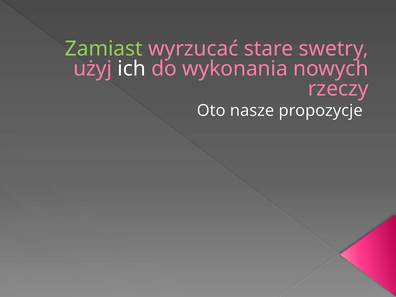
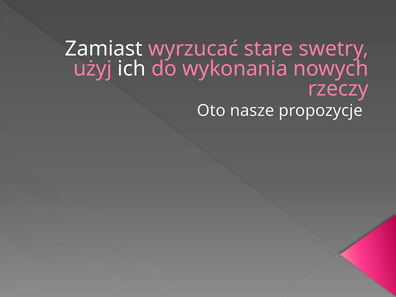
Zamiast colour: light green -> white (104, 49)
